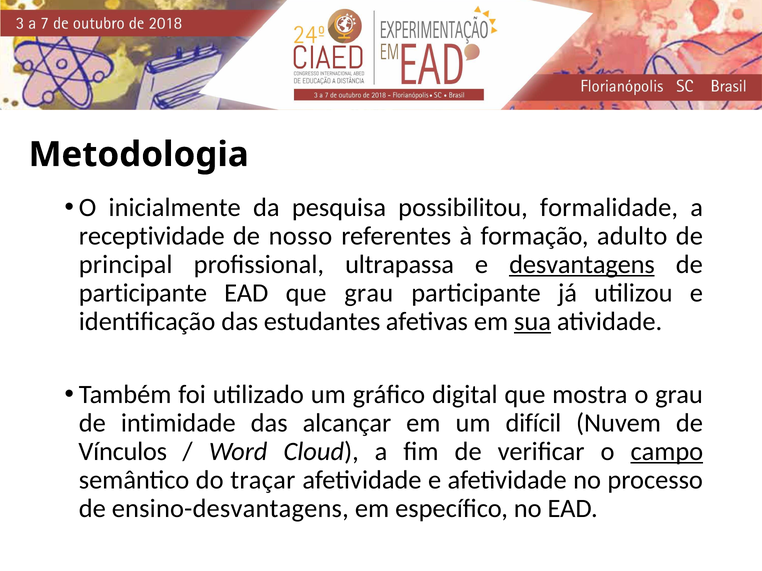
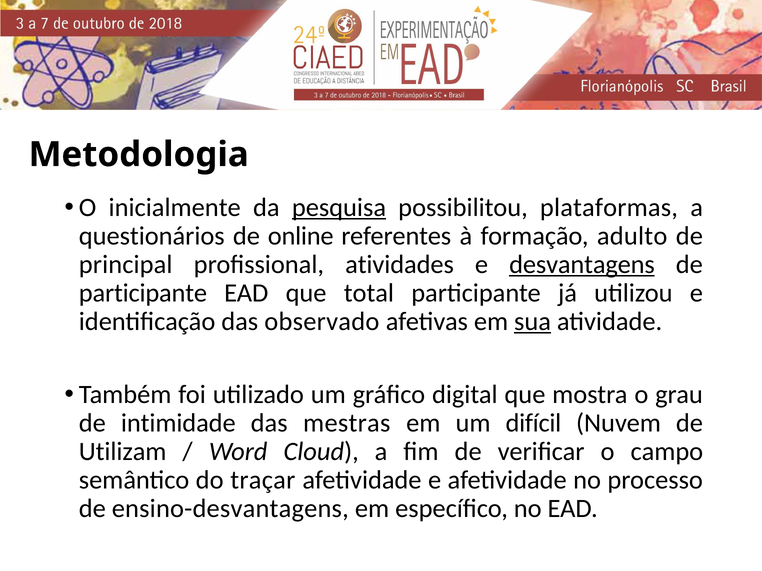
pesquisa underline: none -> present (339, 208)
formalidade: formalidade -> plataformas (609, 208)
receptividade: receptividade -> questionários (152, 236)
nosso: nosso -> online (301, 236)
ultrapassa: ultrapassa -> atividades (400, 265)
que grau: grau -> total (369, 293)
estudantes: estudantes -> observado (322, 322)
alcançar: alcançar -> mestras (347, 423)
Vínculos: Vínculos -> Utilizam (123, 452)
campo underline: present -> none (667, 452)
